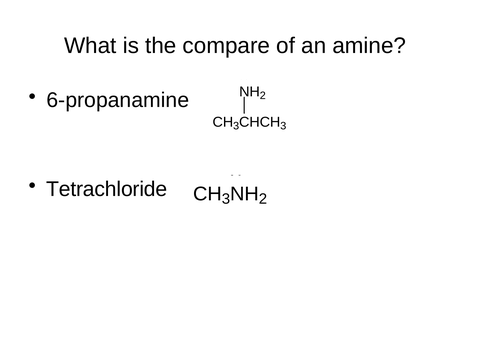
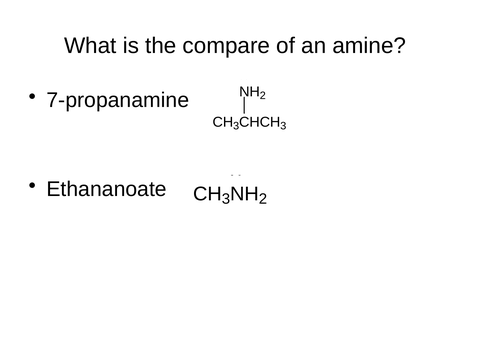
6-propanamine: 6-propanamine -> 7-propanamine (118, 100)
Tetrachloride: Tetrachloride -> Ethananoate (107, 189)
